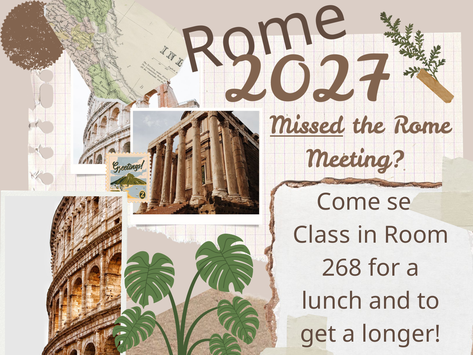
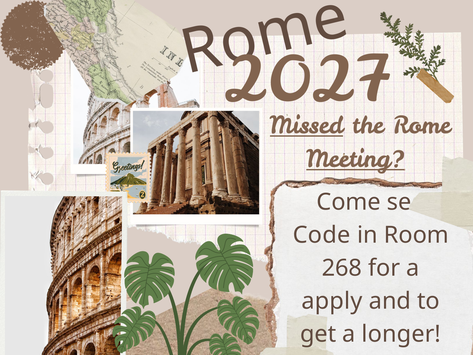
Meeting underline: none -> present (355, 159)
Class: Class -> Code (322, 235)
lunch: lunch -> apply (332, 301)
